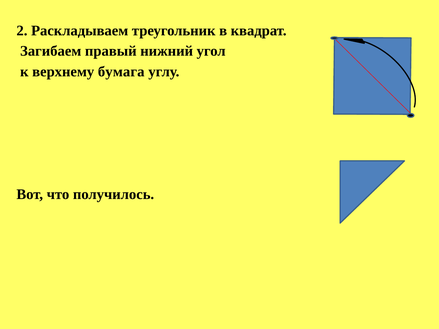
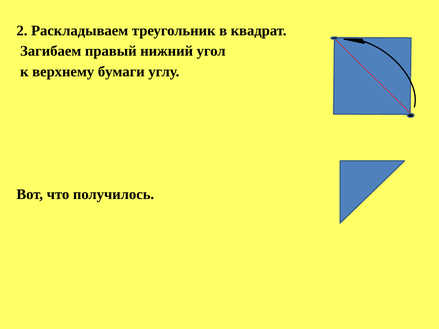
бумага: бумага -> бумаги (121, 72)
